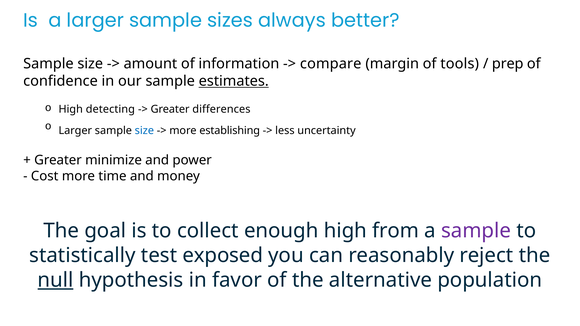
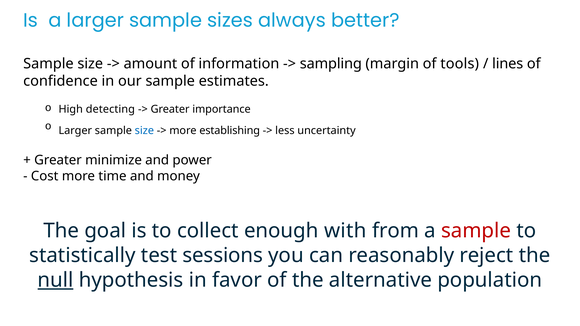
compare: compare -> sampling (331, 64)
prep: prep -> lines (508, 64)
estimates underline: present -> none (234, 81)
differences: differences -> importance (222, 109)
enough high: high -> with (345, 231)
sample colour: purple -> red (476, 231)
exposed: exposed -> sessions (223, 256)
